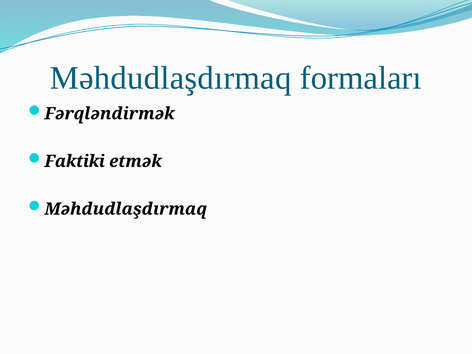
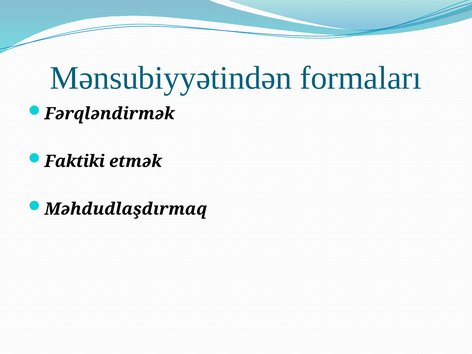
Məhdudlaşdırmaq: Məhdudlaşdırmaq -> Mənsubiyyətindən (171, 78)
